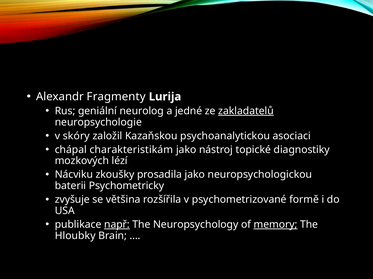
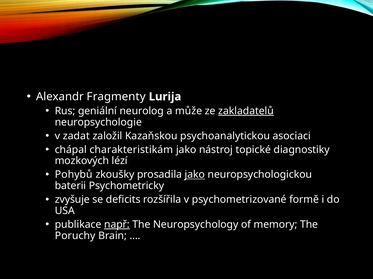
jedné: jedné -> může (189, 111)
skóry: skóry -> zadat (76, 136)
Nácviku: Nácviku -> Pohybů (74, 175)
jako underline: none -> present (195, 175)
většina: většina -> deficits (123, 200)
memory underline: present -> none (275, 225)
Hloubky: Hloubky -> Poruchy (75, 236)
